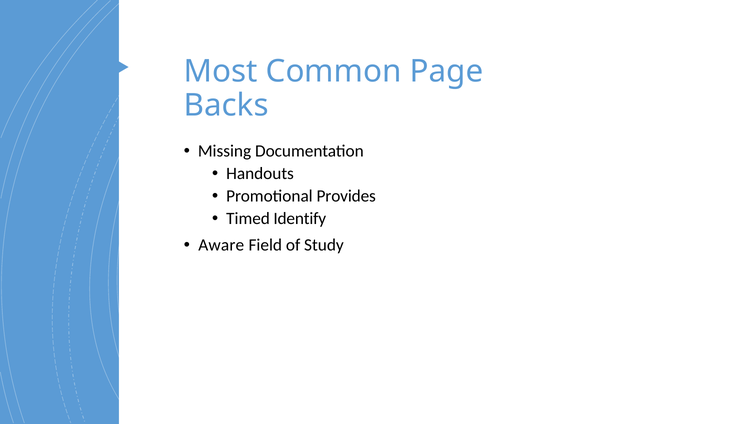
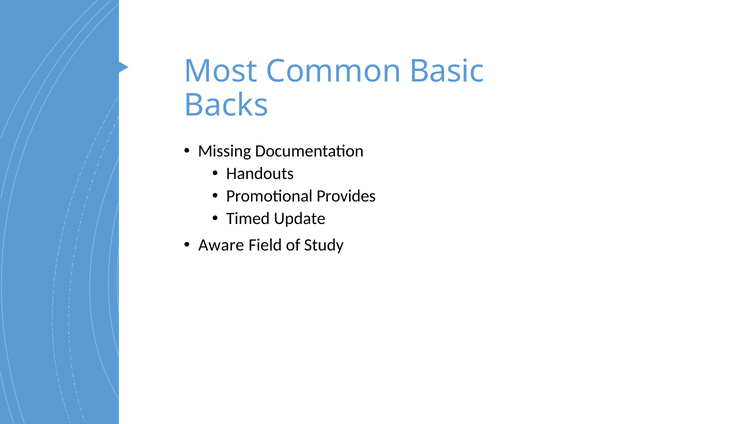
Page: Page -> Basic (447, 72)
Identify: Identify -> Update (300, 219)
